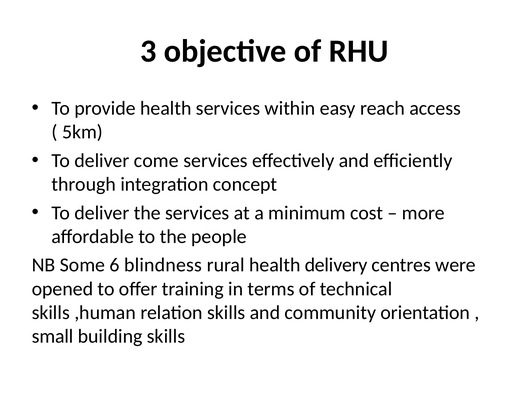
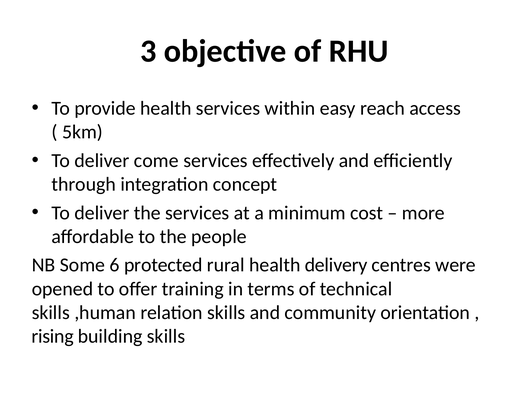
blindness: blindness -> protected (163, 266)
small: small -> rising (53, 337)
